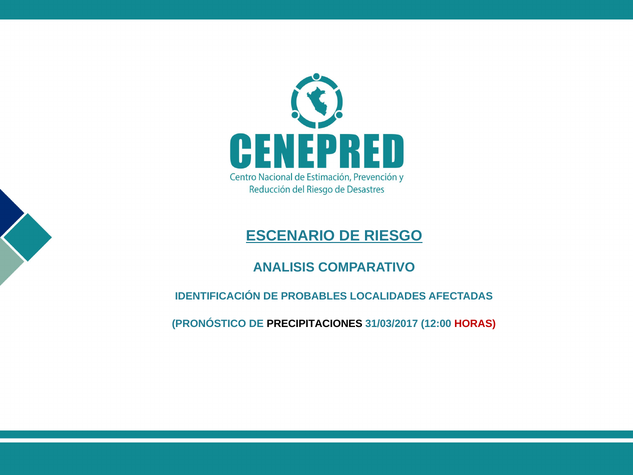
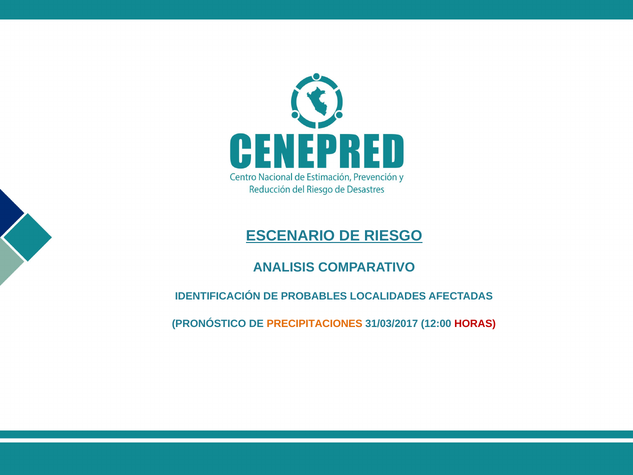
PRECIPITACIONES colour: black -> orange (315, 324)
